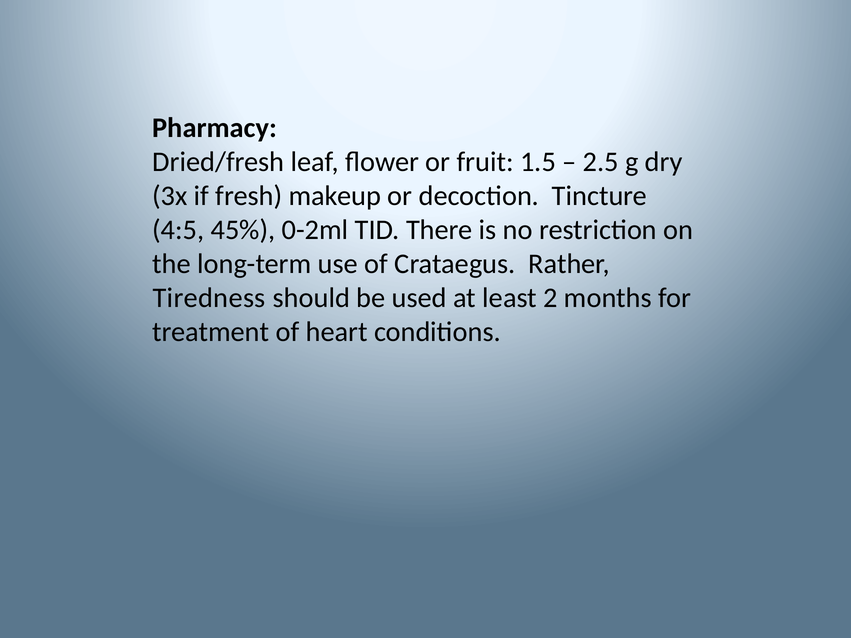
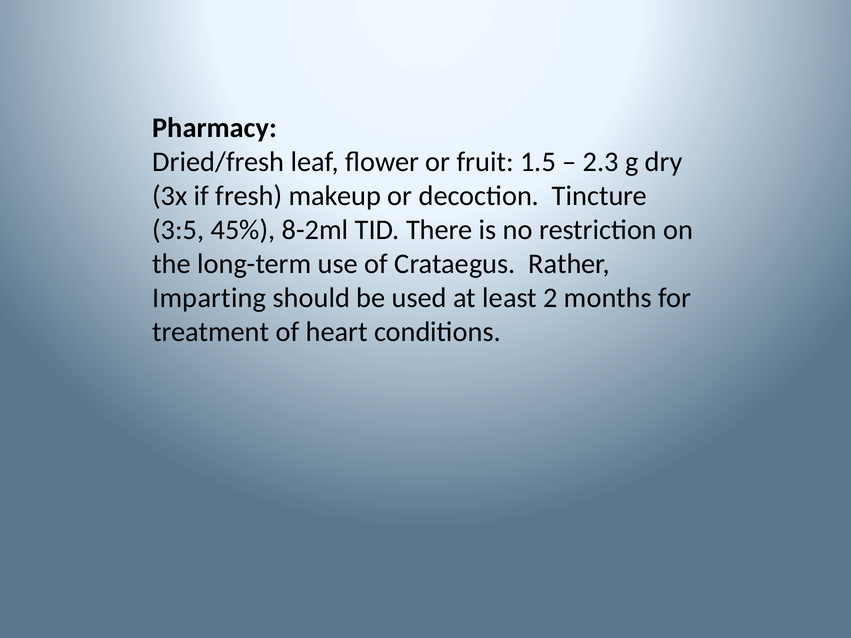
2.5: 2.5 -> 2.3 (601, 162)
4:5: 4:5 -> 3:5 (178, 230)
0-2ml: 0-2ml -> 8-2ml (315, 230)
Tiredness: Tiredness -> Imparting (209, 298)
